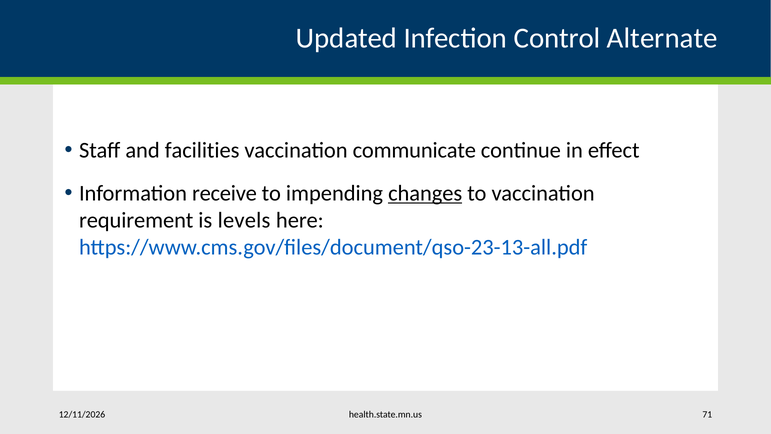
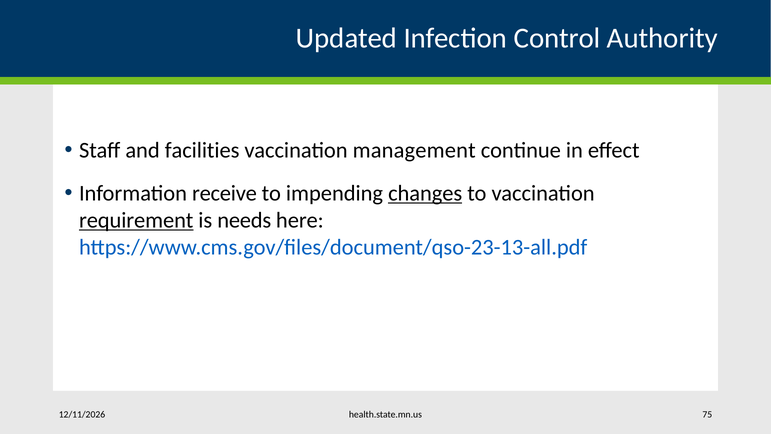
Alternate: Alternate -> Authority (662, 38)
communicate: communicate -> management (414, 150)
requirement underline: none -> present (136, 220)
levels: levels -> needs (244, 220)
71: 71 -> 75 (707, 414)
